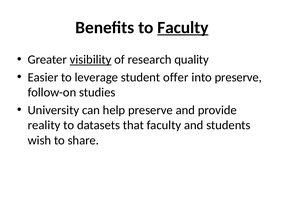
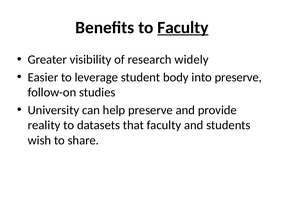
visibility underline: present -> none (91, 60)
quality: quality -> widely (192, 60)
offer: offer -> body (176, 77)
